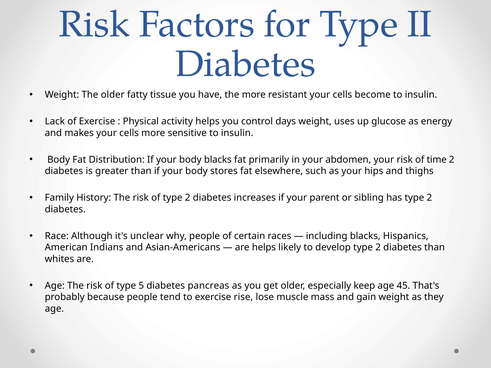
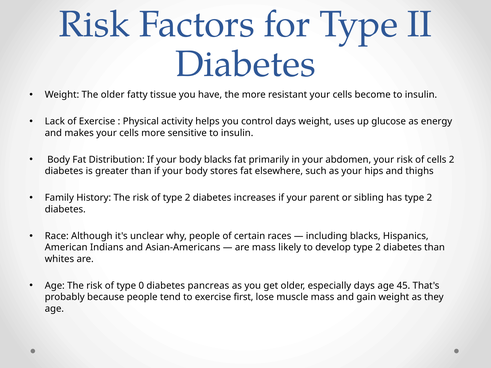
of time: time -> cells (437, 160)
are helps: helps -> mass (264, 248)
5: 5 -> 0 (141, 286)
especially keep: keep -> days (364, 286)
rise: rise -> first (243, 297)
